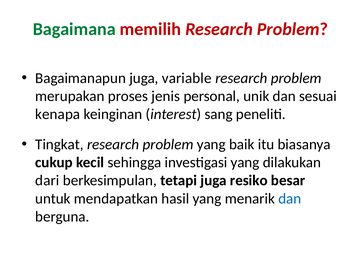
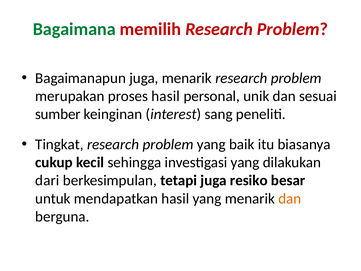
juga variable: variable -> menarik (187, 78)
proses jenis: jenis -> hasil (166, 96)
kenapa: kenapa -> sumber (58, 114)
dan colour: blue -> orange (290, 198)
